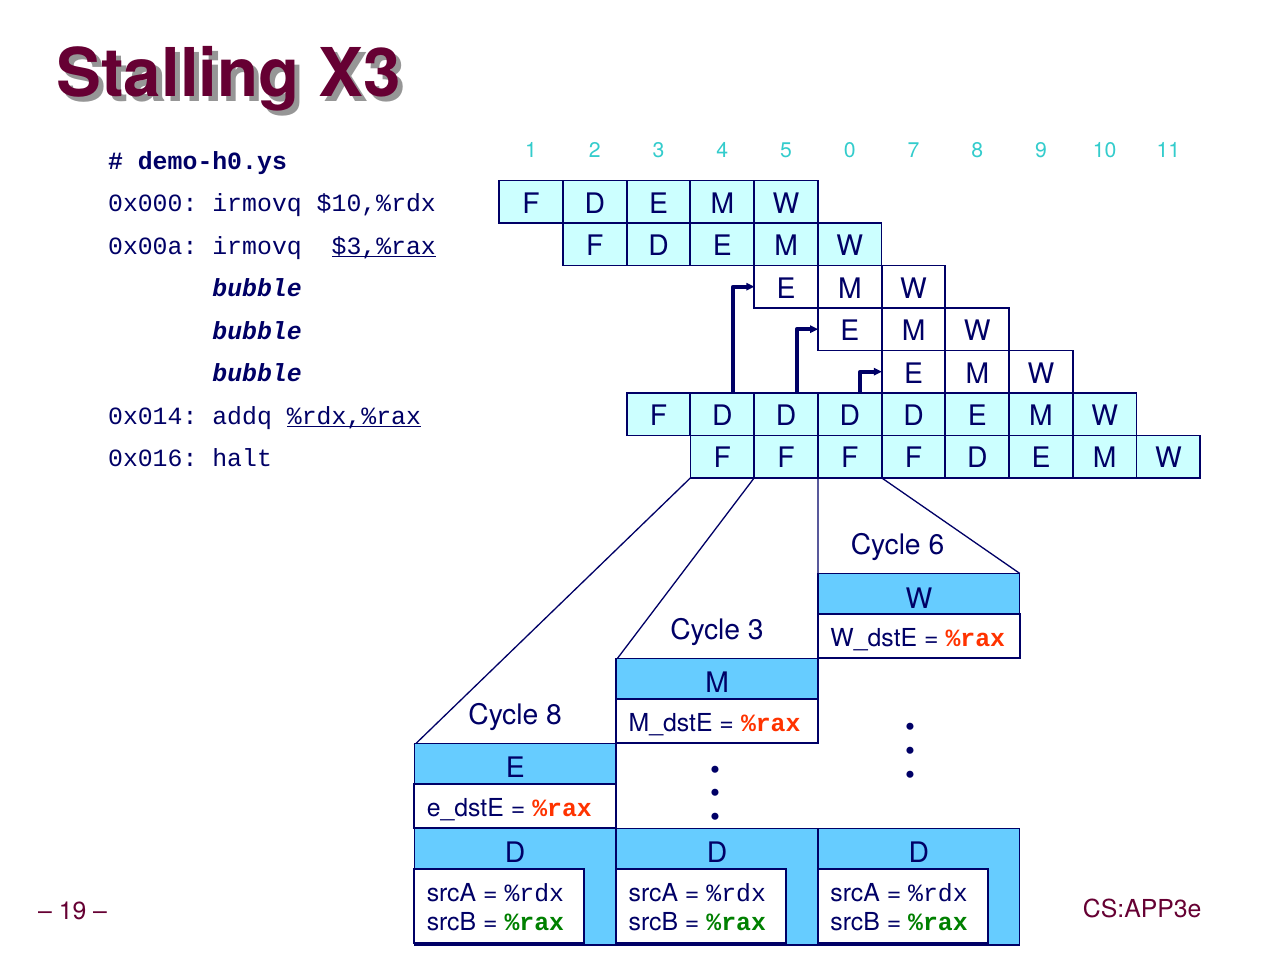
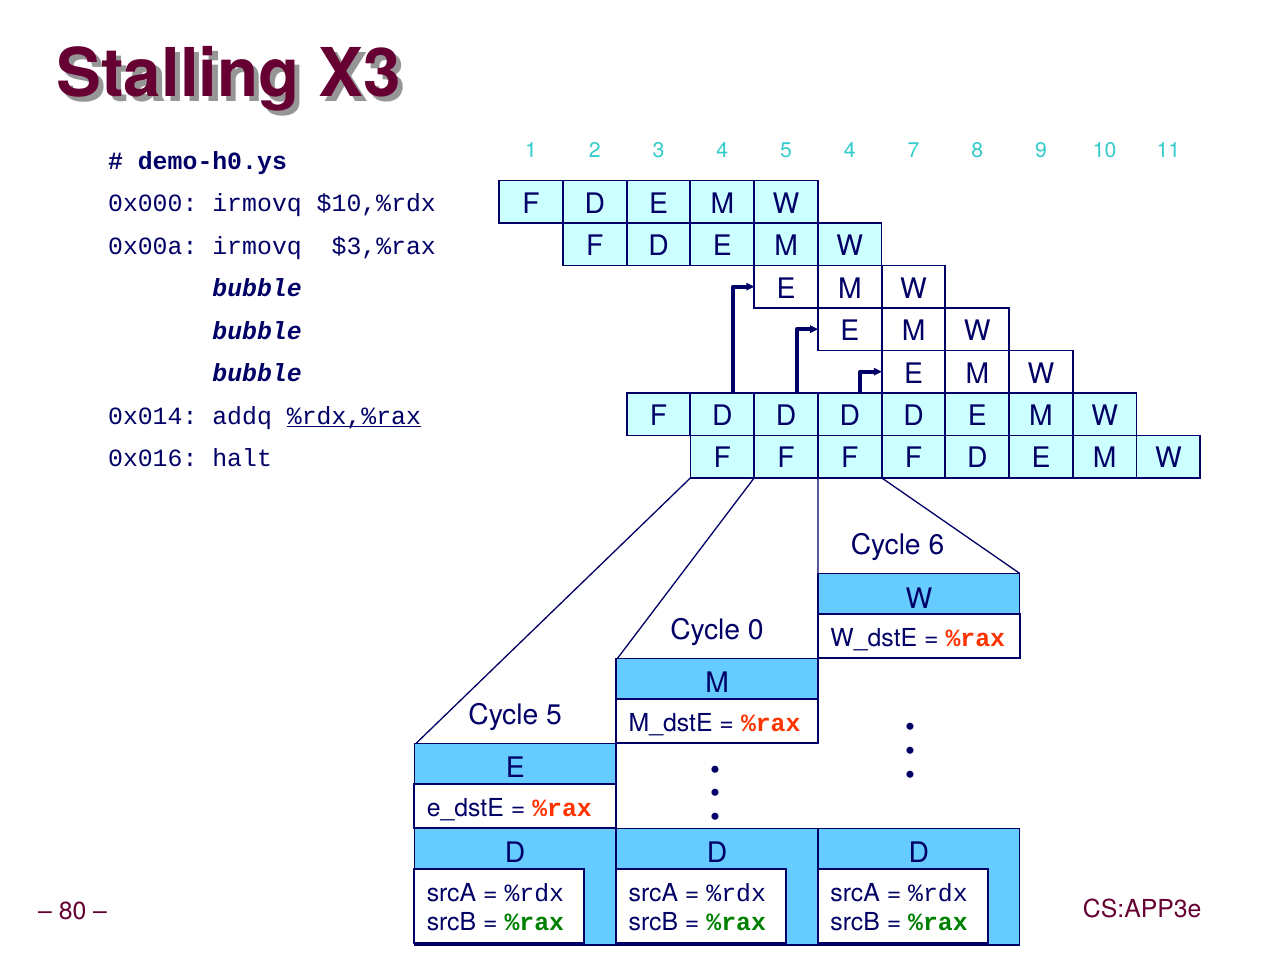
5 0: 0 -> 4 (850, 150)
$3,%rax underline: present -> none (384, 246)
Cycle 3: 3 -> 0 (756, 631)
Cycle 8: 8 -> 5 (554, 716)
19: 19 -> 80 (73, 911)
